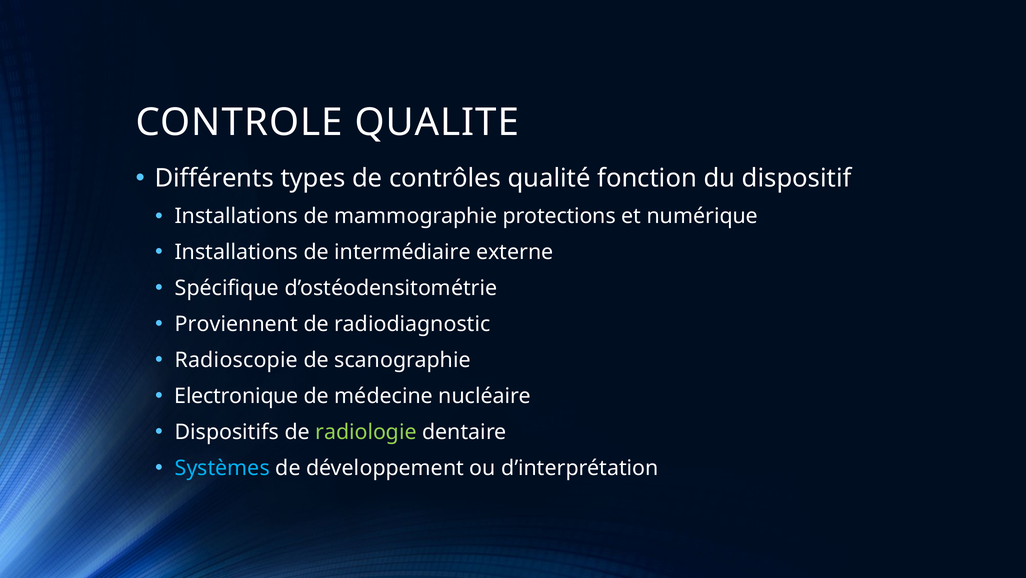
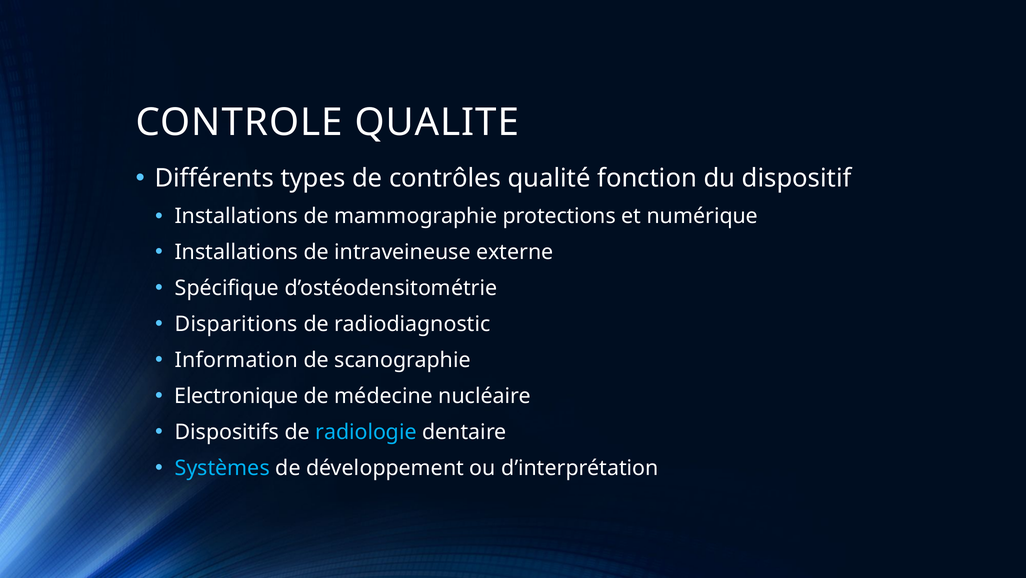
intermédiaire: intermédiaire -> intraveineuse (403, 252)
Proviennent: Proviennent -> Disparitions (236, 324)
Radioscopie: Radioscopie -> Information (236, 360)
radiologie colour: light green -> light blue (366, 432)
